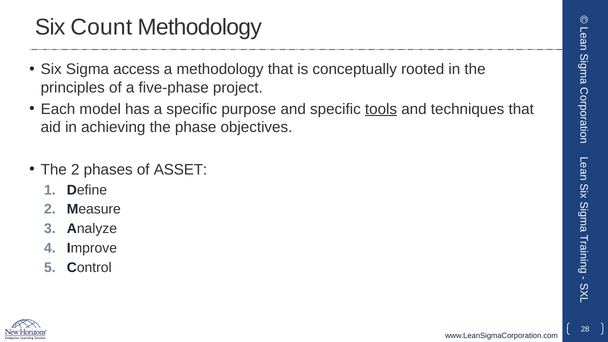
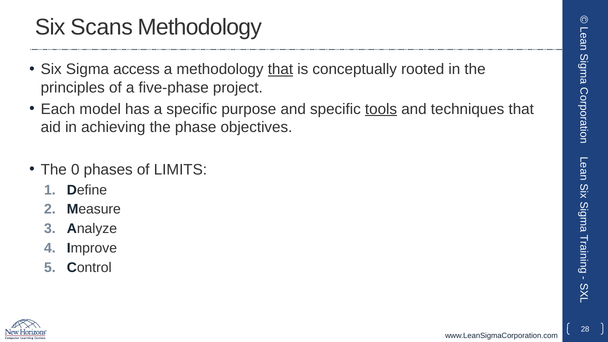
Count: Count -> Scans (102, 27)
that underline: none -> present (280, 69)
The 2: 2 -> 0 (75, 170)
ASSET: ASSET -> LIMITS (180, 170)
